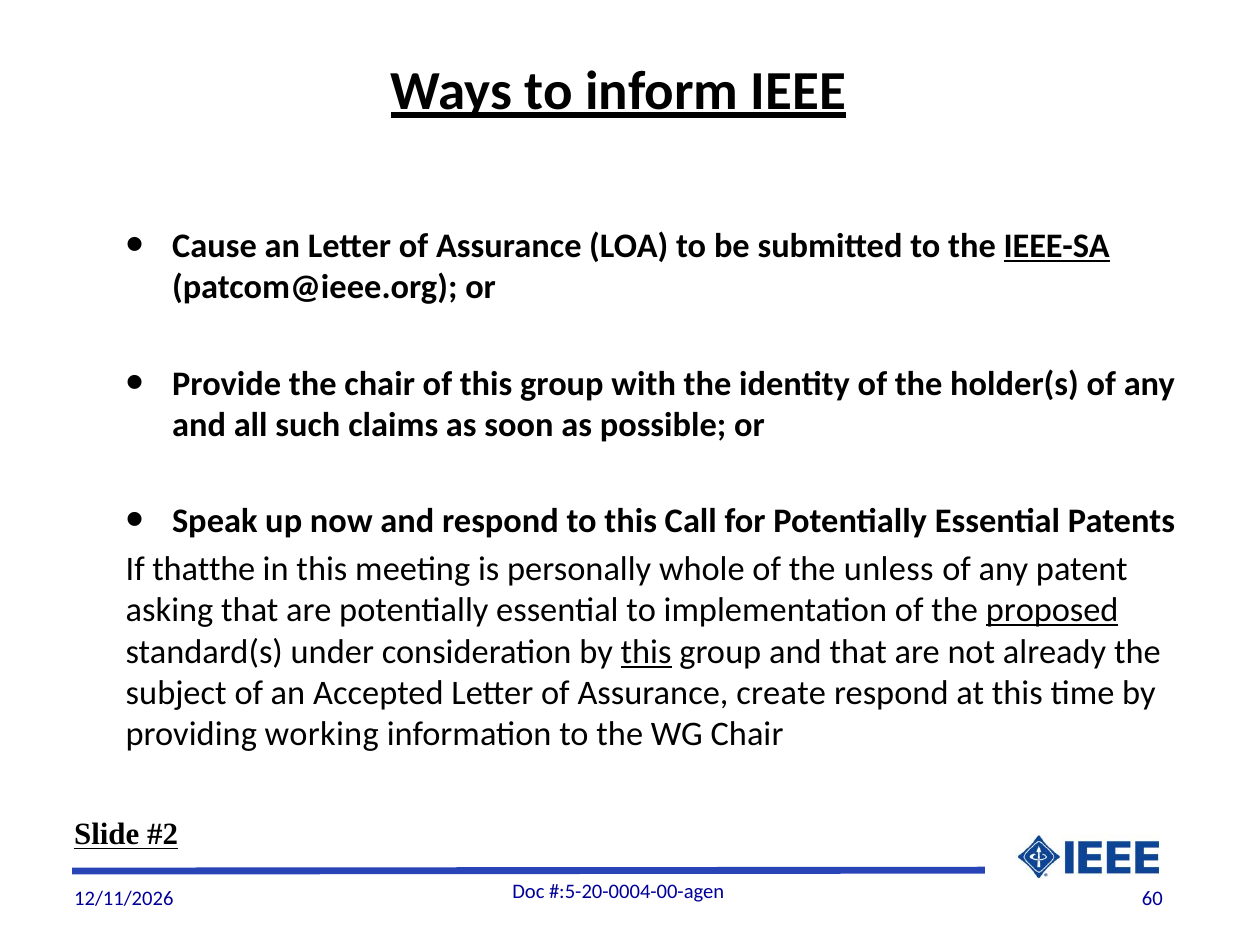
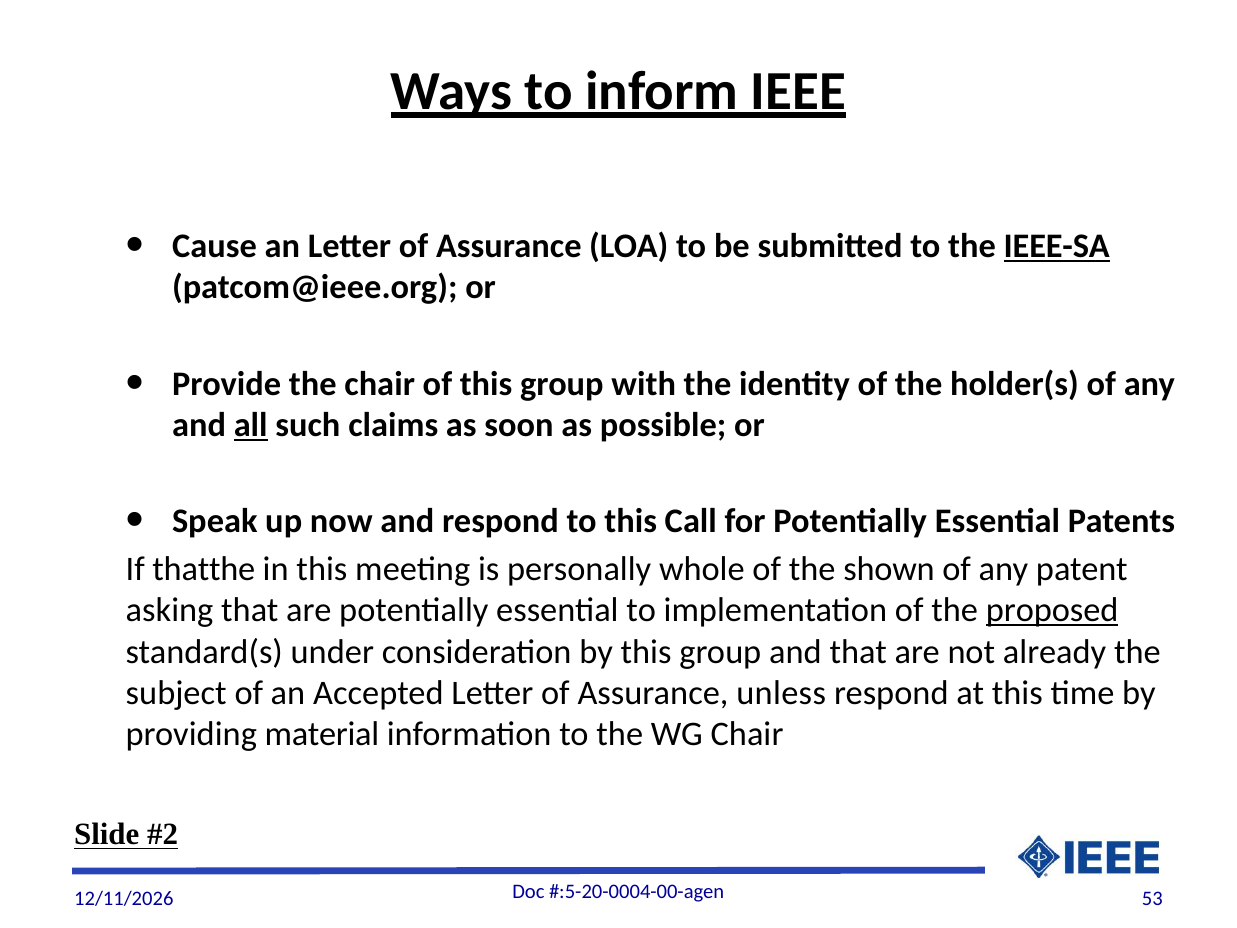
all underline: none -> present (251, 425)
unless: unless -> shown (889, 569)
this underline: present -> none (646, 652)
create: create -> unless (781, 693)
working: working -> material (322, 734)
60: 60 -> 53 (1152, 898)
